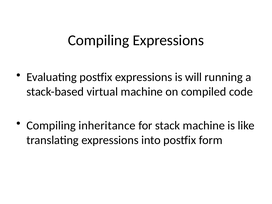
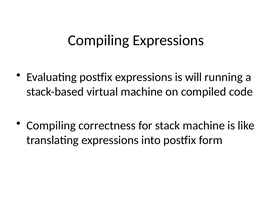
inheritance: inheritance -> correctness (107, 126)
